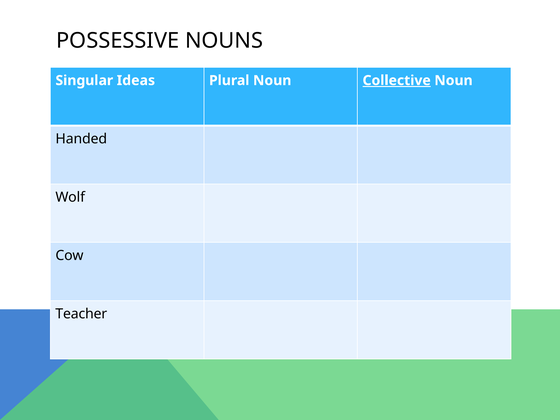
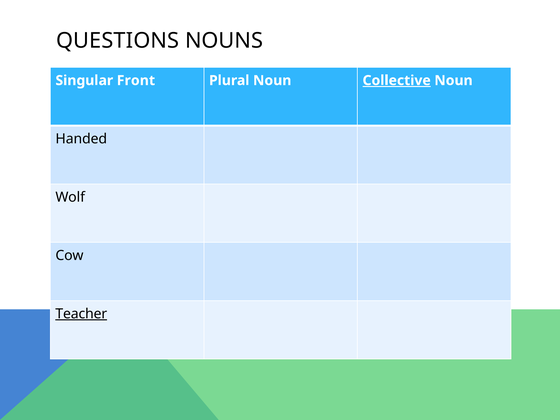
POSSESSIVE: POSSESSIVE -> QUESTIONS (118, 41)
Ideas: Ideas -> Front (136, 80)
Teacher underline: none -> present (81, 314)
